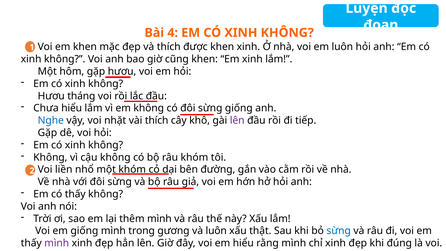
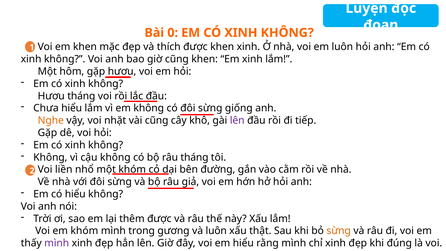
4: 4 -> 0 (173, 33)
Nghe colour: blue -> orange (51, 120)
vài thích: thích -> cũng (157, 120)
râu khóm: khóm -> tháng (195, 157)
có thấy: thấy -> hiểu (75, 194)
thêm mình: mình -> được (159, 219)
em giống: giống -> khóm (84, 231)
sừng colour: blue -> orange (339, 231)
